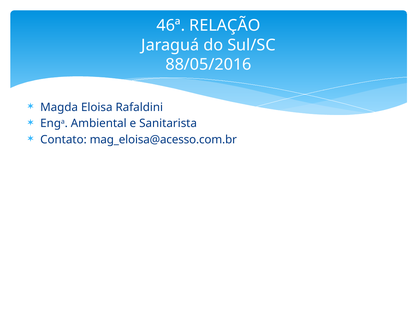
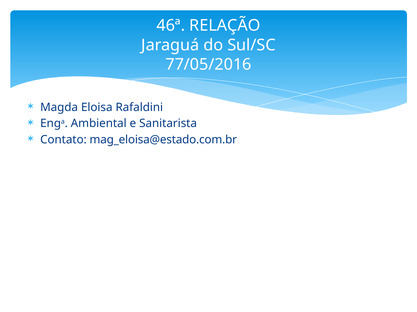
88/05/2016: 88/05/2016 -> 77/05/2016 (209, 65)
mag_eloisa@acesso.com.br: mag_eloisa@acesso.com.br -> mag_eloisa@estado.com.br (163, 140)
